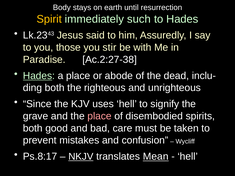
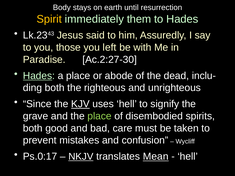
such: such -> them (139, 19)
stir: stir -> left (110, 48)
Ac.2:27-38: Ac.2:27-38 -> Ac.2:27-30 (110, 60)
KJV underline: none -> present (80, 104)
place colour: pink -> light green (100, 116)
Ps.8:17: Ps.8:17 -> Ps.0:17 (40, 157)
